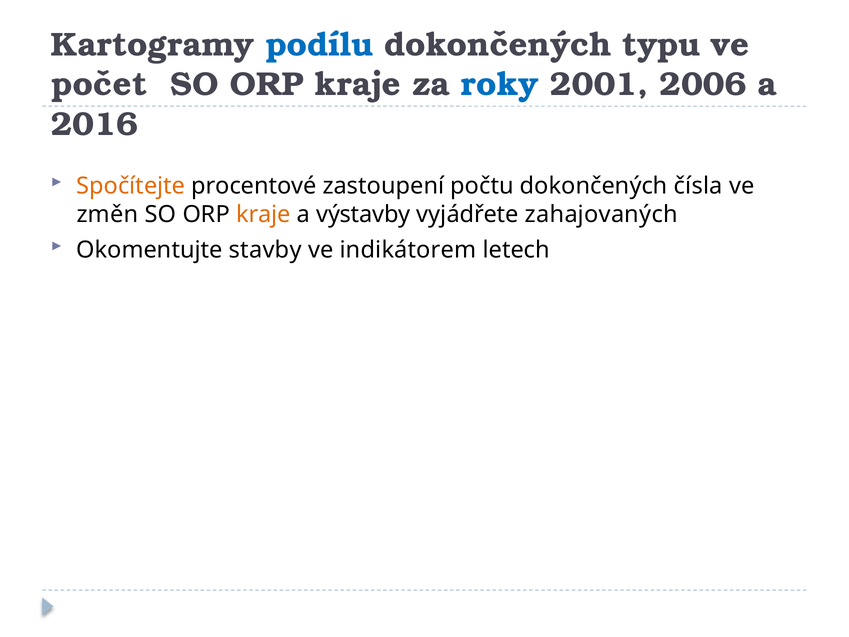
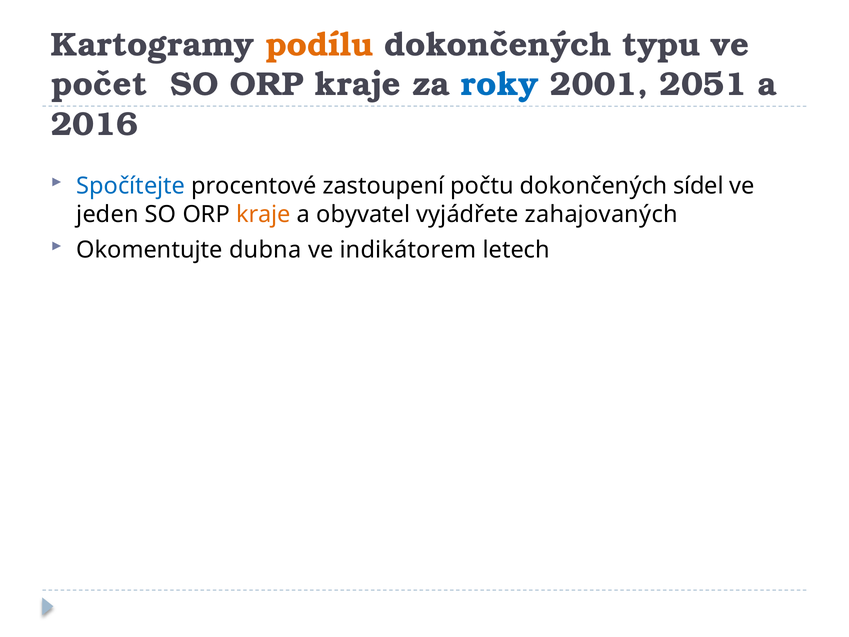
podílu colour: blue -> orange (319, 45)
2006: 2006 -> 2051 (703, 85)
Spočítejte colour: orange -> blue (131, 186)
čísla: čísla -> sídel (698, 186)
změn: změn -> jeden (107, 214)
výstavby: výstavby -> obyvatel (363, 214)
stavby: stavby -> dubna (265, 250)
